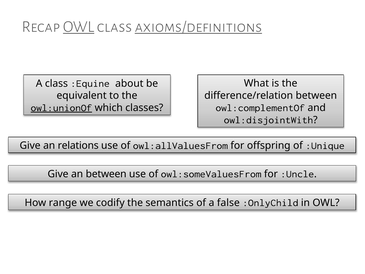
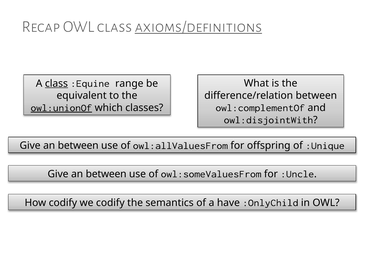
OWL underline: present -> none (79, 26)
class underline: none -> present (56, 83)
about: about -> range (129, 83)
relations: relations -> between (78, 145)
How range: range -> codify (63, 203)
false: false -> have (228, 203)
